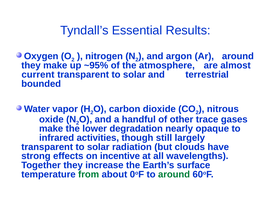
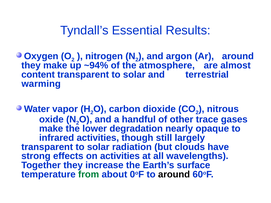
~95%: ~95% -> ~94% (96, 66)
current: current -> content (38, 75)
bounded: bounded -> warming (41, 84)
on incentive: incentive -> activities (120, 156)
around colour: green -> black (174, 175)
